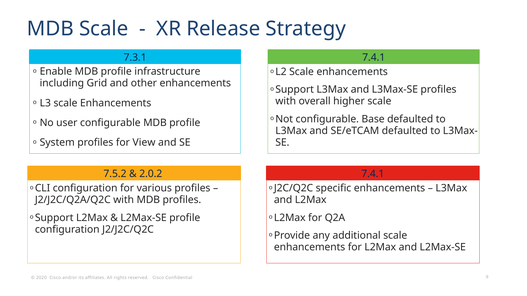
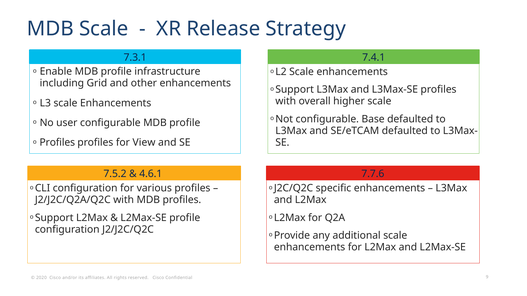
System: System -> Profiles (57, 143)
2.0.2: 2.0.2 -> 4.6.1 (151, 174)
7.4.1: 7.4.1 -> 7.7.6 (373, 174)
